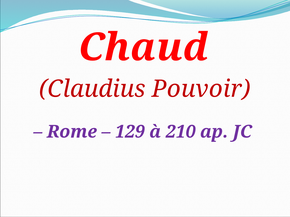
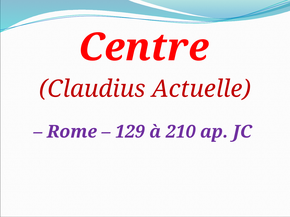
Chaud: Chaud -> Centre (144, 48)
Pouvoir: Pouvoir -> Actuelle (201, 89)
